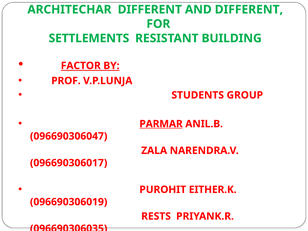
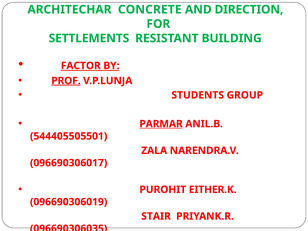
ARCHITECHAR DIFFERENT: DIFFERENT -> CONCRETE (150, 10)
AND DIFFERENT: DIFFERENT -> DIRECTION (249, 10)
PROF underline: none -> present (66, 81)
096690306047: 096690306047 -> 544405505501 (69, 136)
RESTS: RESTS -> STAIR (156, 216)
